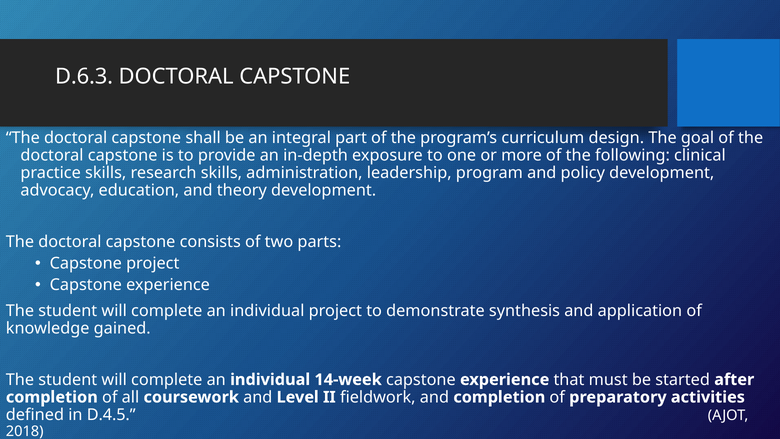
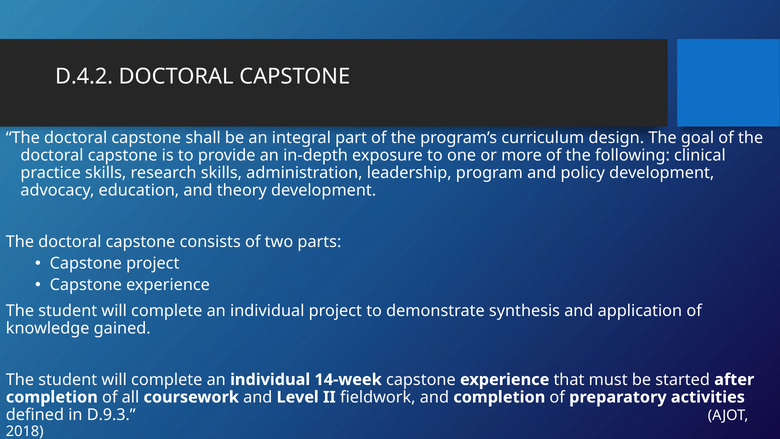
D.6.3: D.6.3 -> D.4.2 (84, 77)
D.4.5: D.4.5 -> D.9.3 (111, 415)
